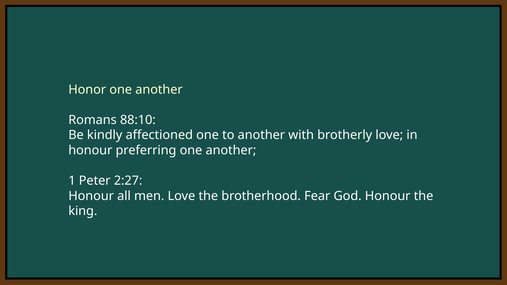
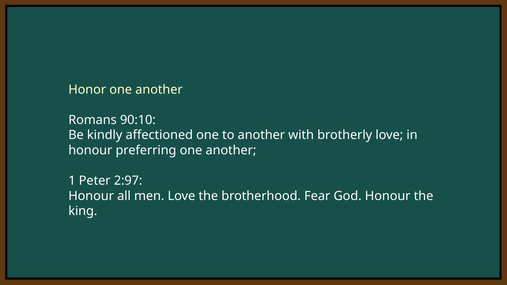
88:10: 88:10 -> 90:10 (138, 120)
2:27: 2:27 -> 2:97 (128, 181)
